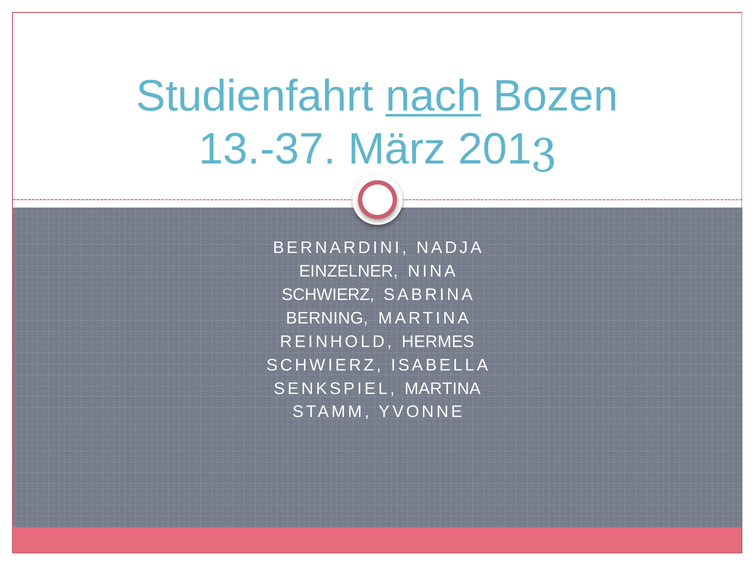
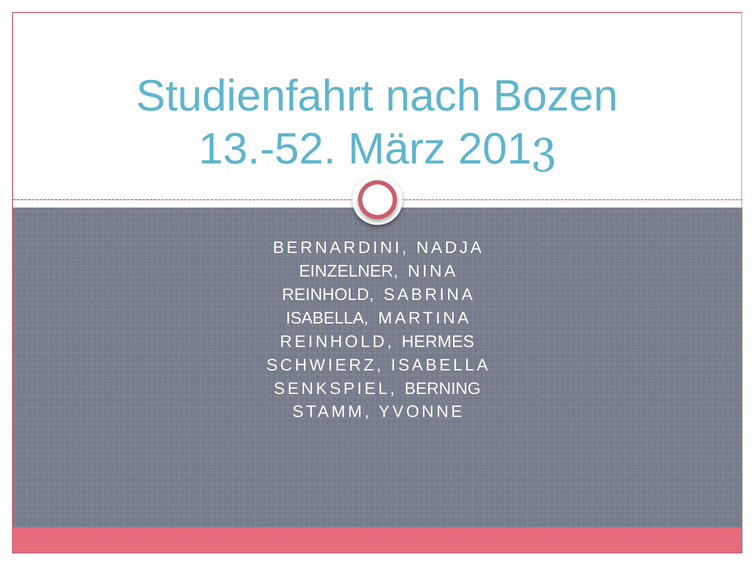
nach underline: present -> none (433, 96)
13.-37: 13.-37 -> 13.-52 (267, 149)
SCHWIERZ: SCHWIERZ -> REINHOLD (328, 295)
BERNING: BERNING -> ISABELLA (327, 318)
SENKSPIEL MARTINA: MARTINA -> BERNING (443, 389)
